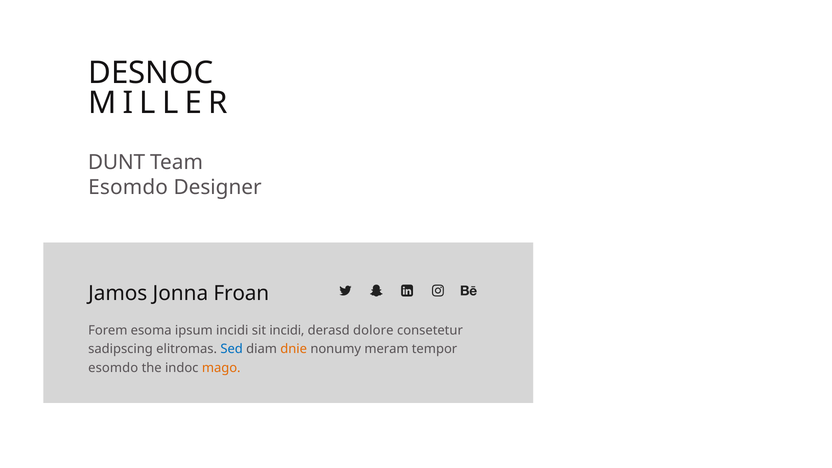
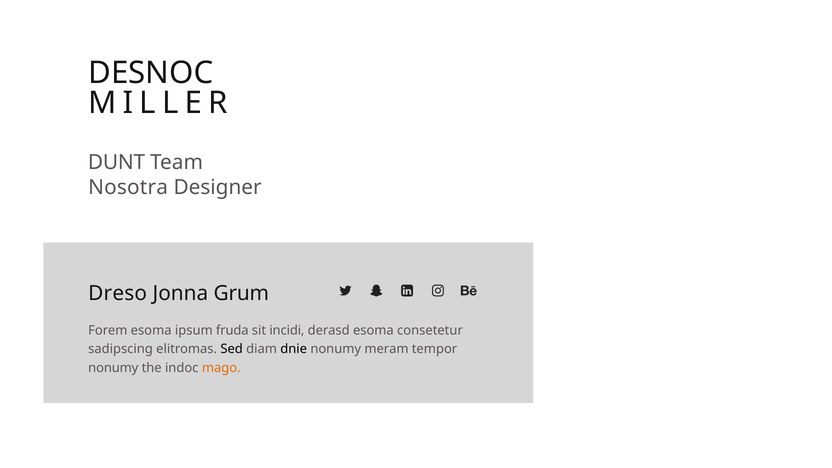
Esomdo: Esomdo -> Nosotra (128, 187)
Jamos: Jamos -> Dreso (118, 293)
Froan: Froan -> Grum (241, 293)
ipsum incidi: incidi -> fruda (232, 330)
derasd dolore: dolore -> esoma (373, 330)
Sed colour: blue -> black (232, 349)
dnie colour: orange -> black (294, 349)
esomdo: esomdo -> nonumy (113, 368)
